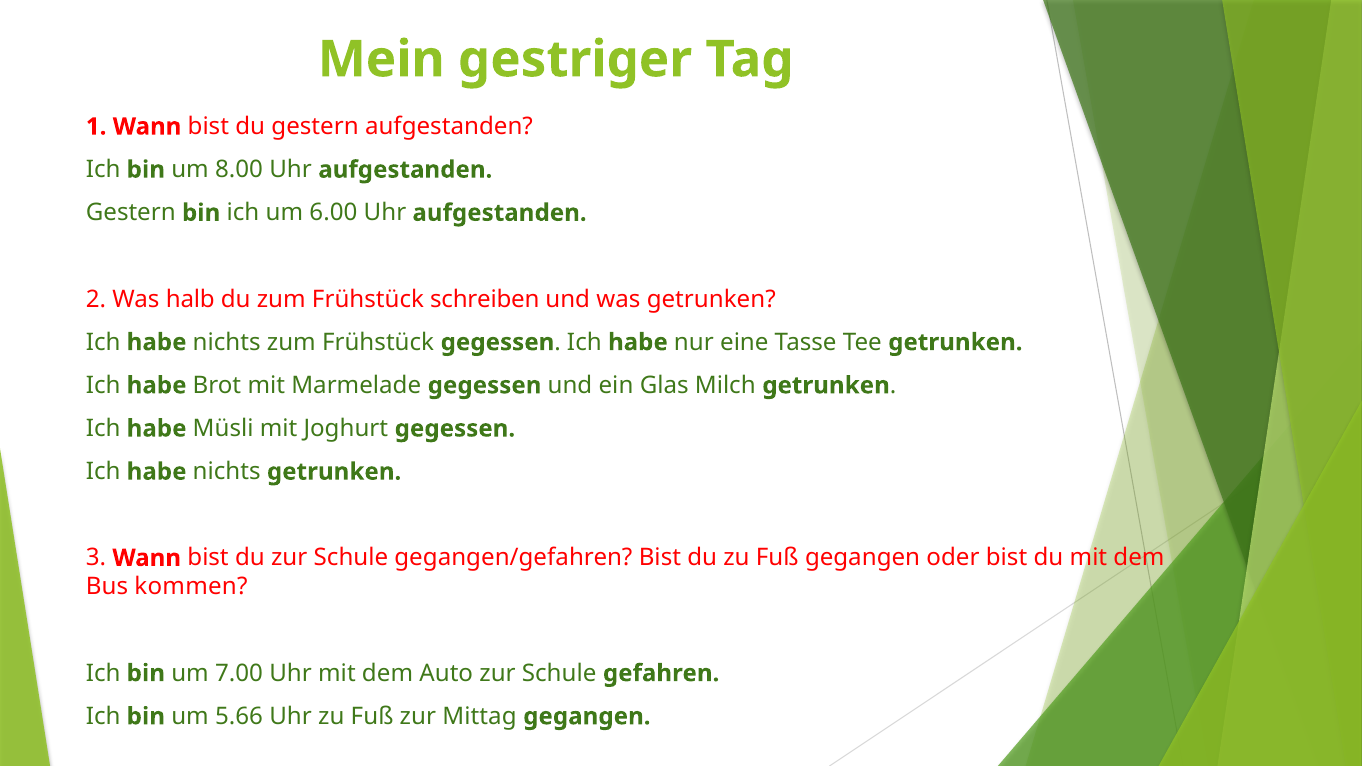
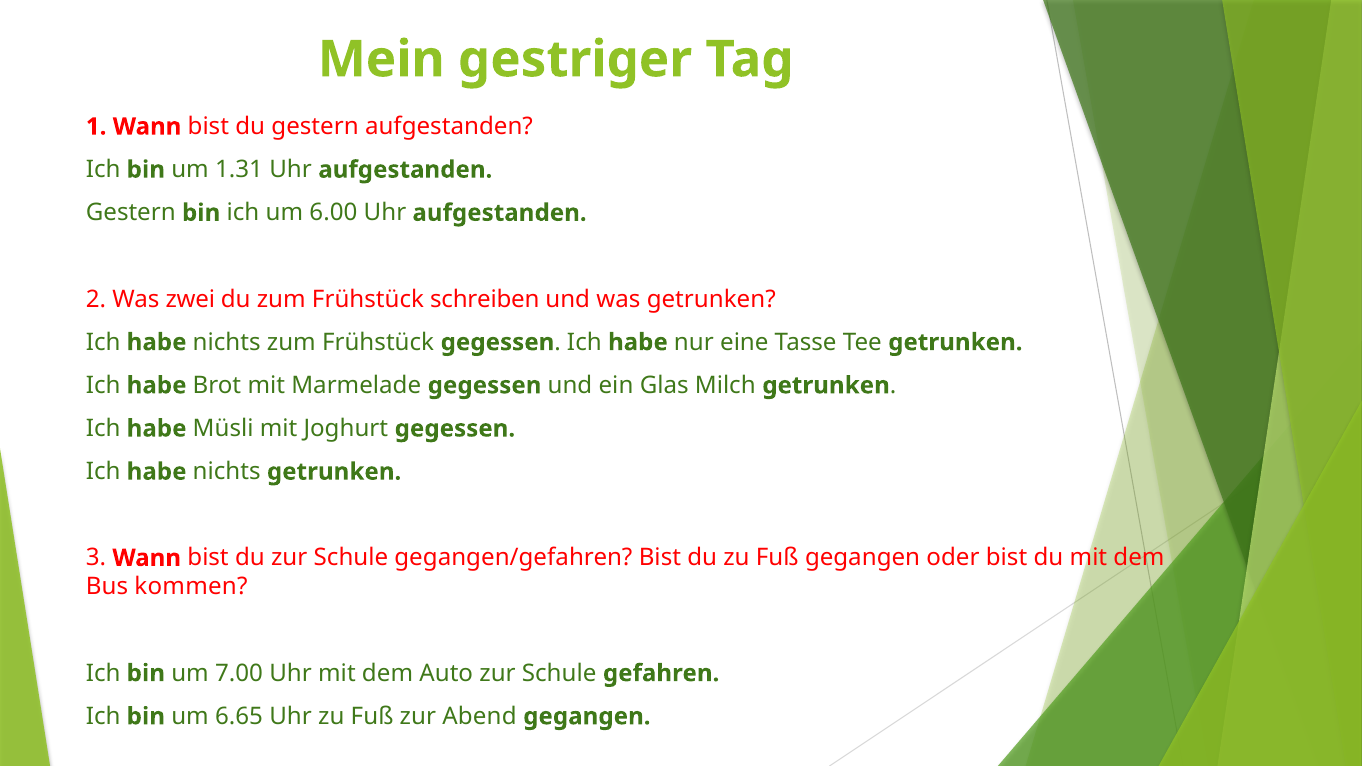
8.00: 8.00 -> 1.31 (239, 170)
halb: halb -> zwei (190, 299)
5.66: 5.66 -> 6.65 (239, 716)
Mittag: Mittag -> Abend (479, 716)
